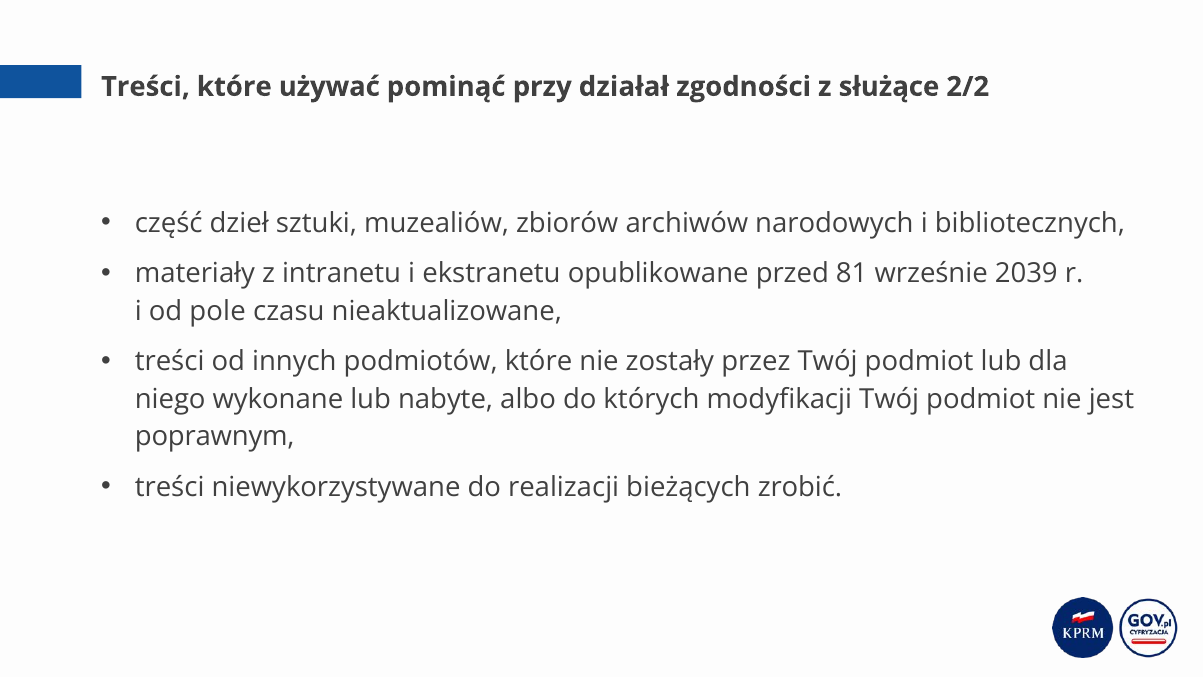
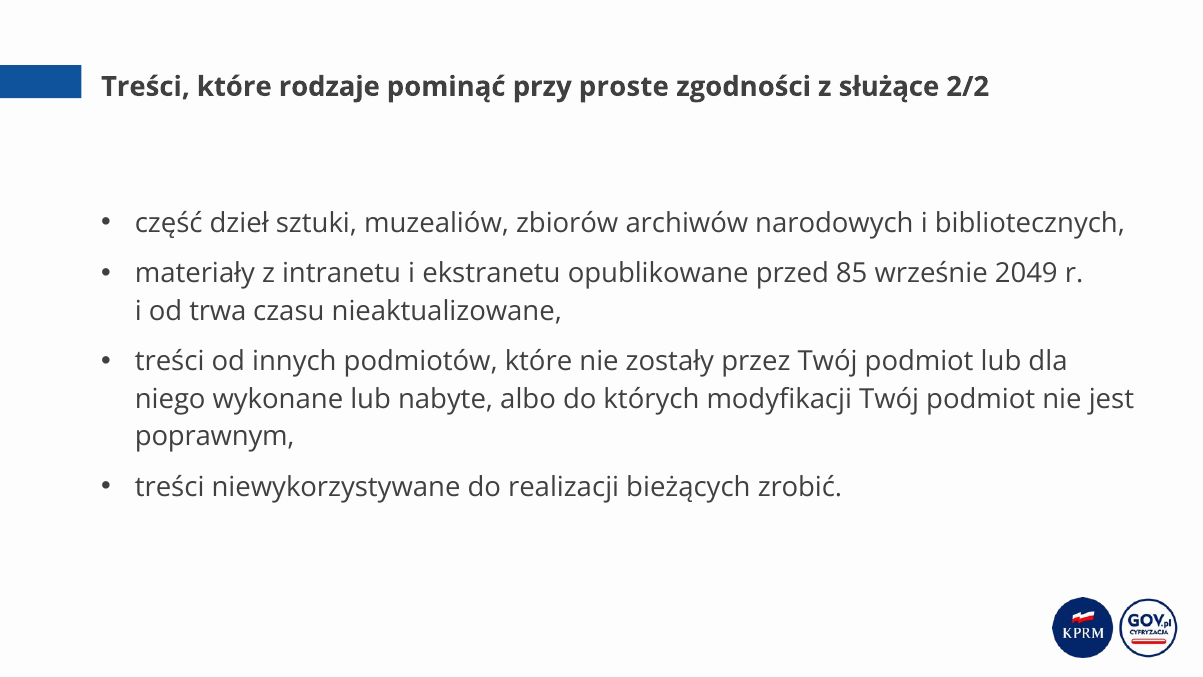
używać: używać -> rodzaje (329, 87)
działał: działał -> proste (624, 87)
81: 81 -> 85 (852, 273)
2039: 2039 -> 2049 (1026, 273)
pole: pole -> trwa (218, 311)
